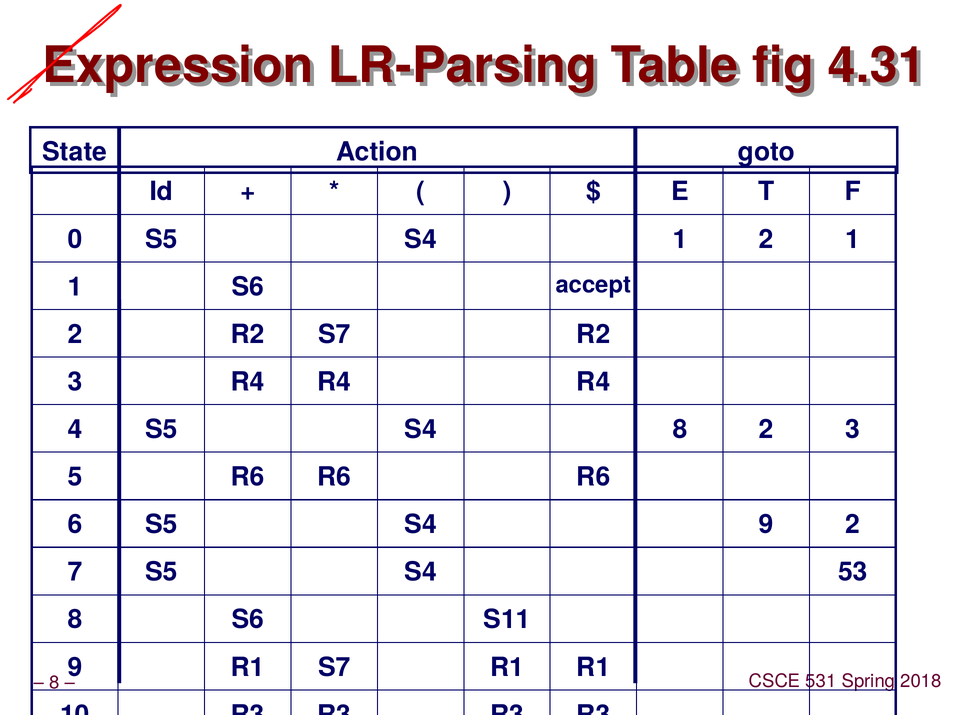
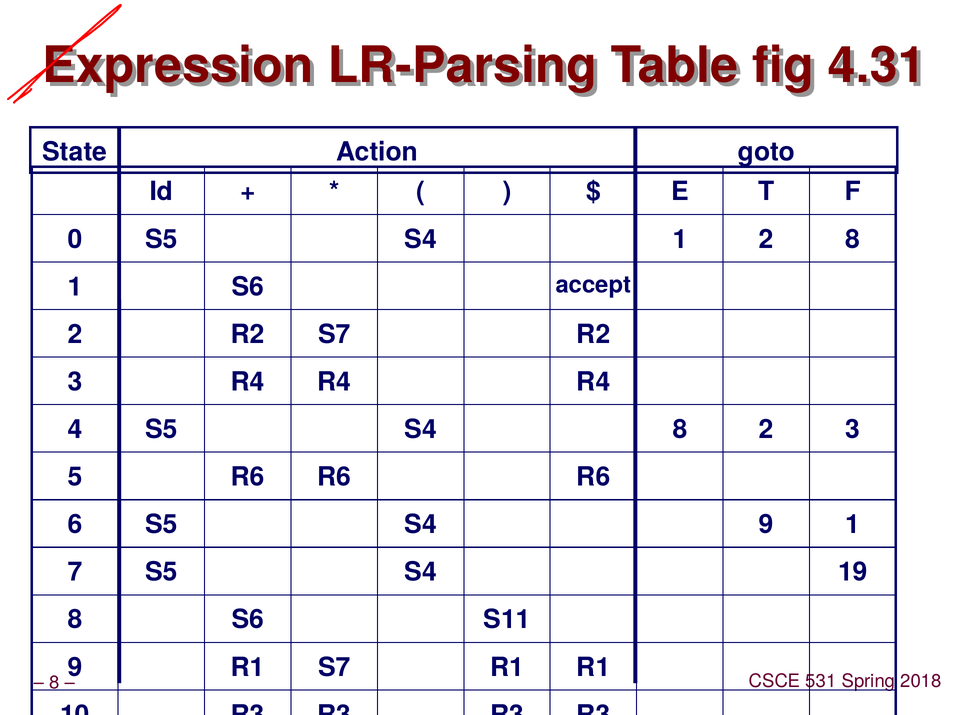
2 1: 1 -> 8 (853, 239)
9 2: 2 -> 1 (853, 524)
53: 53 -> 19 (853, 572)
